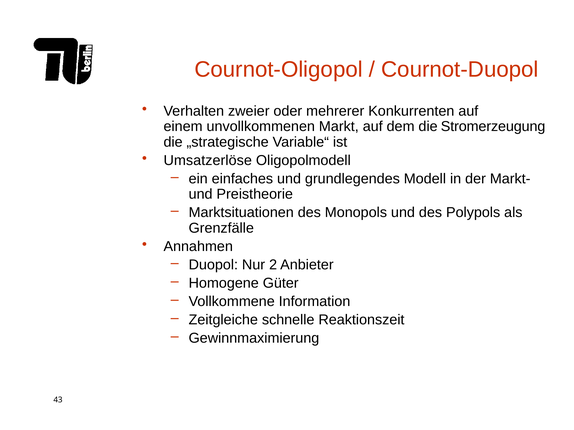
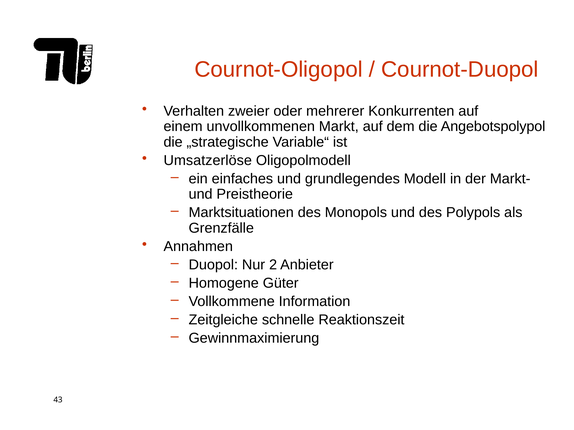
Stromerzeugung: Stromerzeugung -> Angebotspolypol (493, 127)
